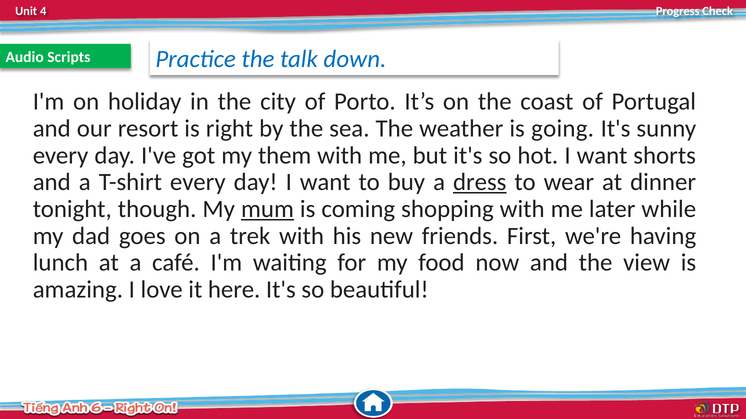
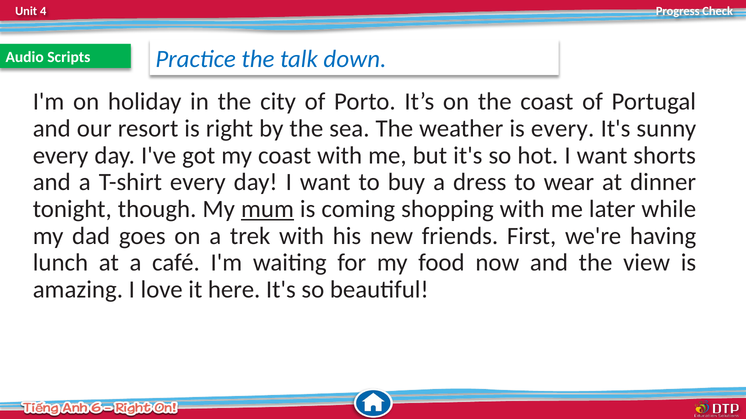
is going: going -> every (563, 129)
my them: them -> coast (285, 156)
dress underline: present -> none (480, 183)
